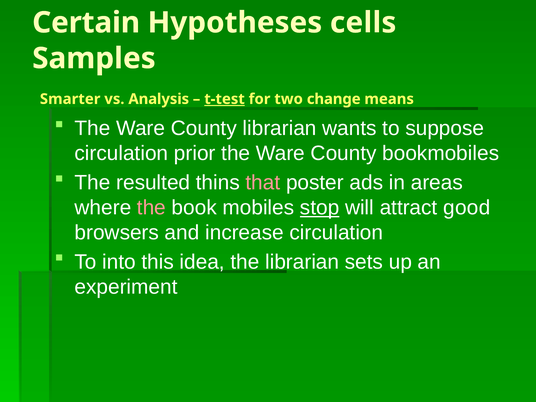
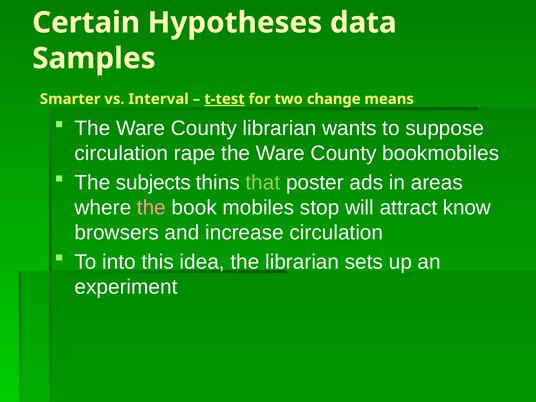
cells: cells -> data (363, 23)
Analysis: Analysis -> Interval (159, 99)
prior: prior -> rape (195, 153)
resulted: resulted -> subjects (153, 183)
that colour: pink -> light green (263, 183)
stop underline: present -> none (320, 208)
good: good -> know (467, 208)
